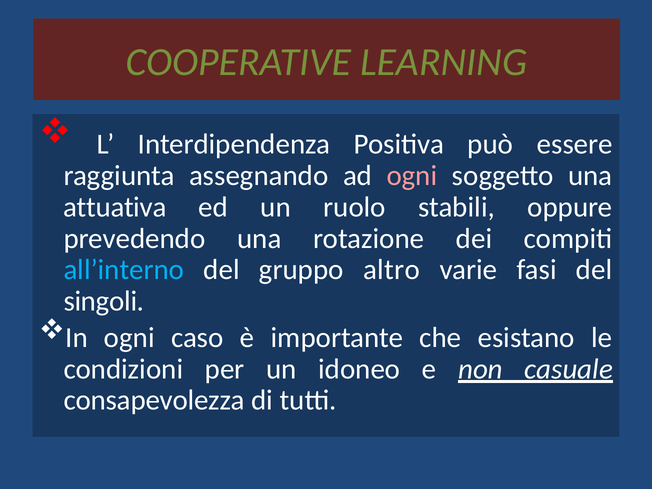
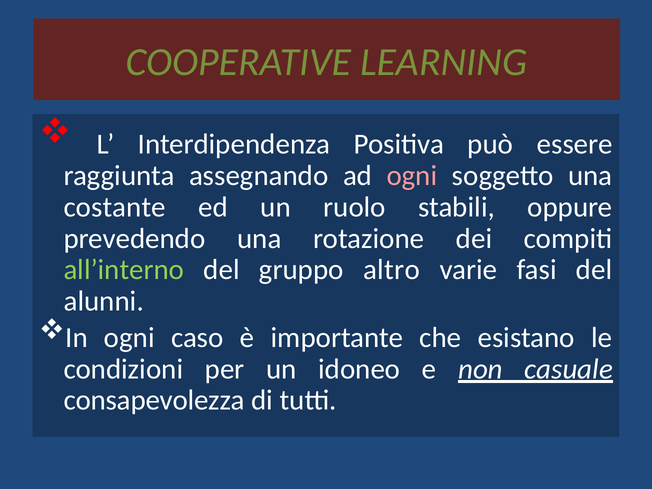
attuativa: attuativa -> costante (115, 207)
all’interno colour: light blue -> light green (124, 270)
singoli: singoli -> alunni (104, 301)
